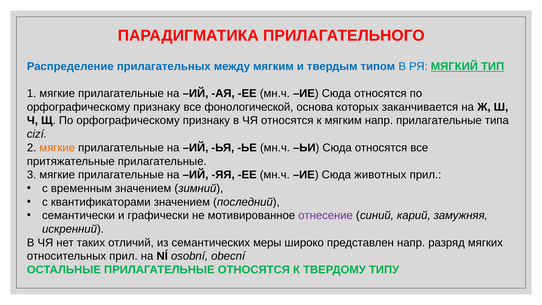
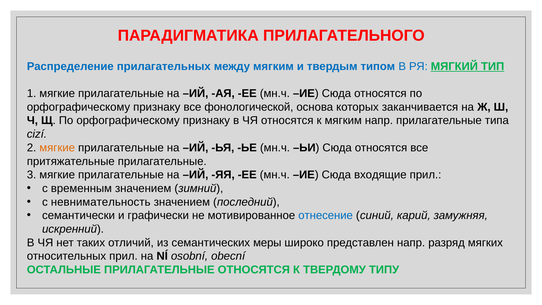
животных: животных -> входящие (380, 175)
квантификаторами: квантификаторами -> невнимательность (101, 202)
отнесение colour: purple -> blue (326, 215)
